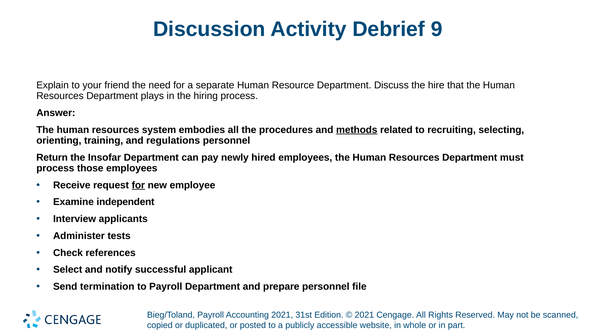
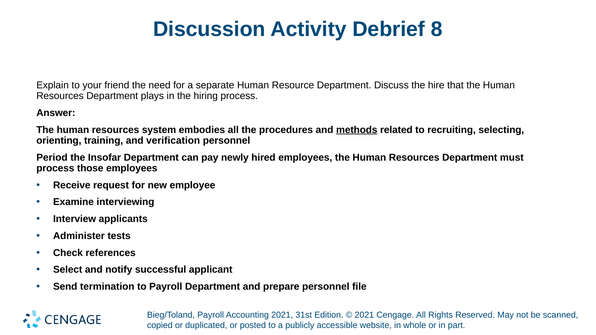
9: 9 -> 8 (437, 29)
regulations: regulations -> verification (173, 141)
Return: Return -> Period (52, 158)
for underline: present -> none (138, 185)
independent: independent -> interviewing (125, 202)
